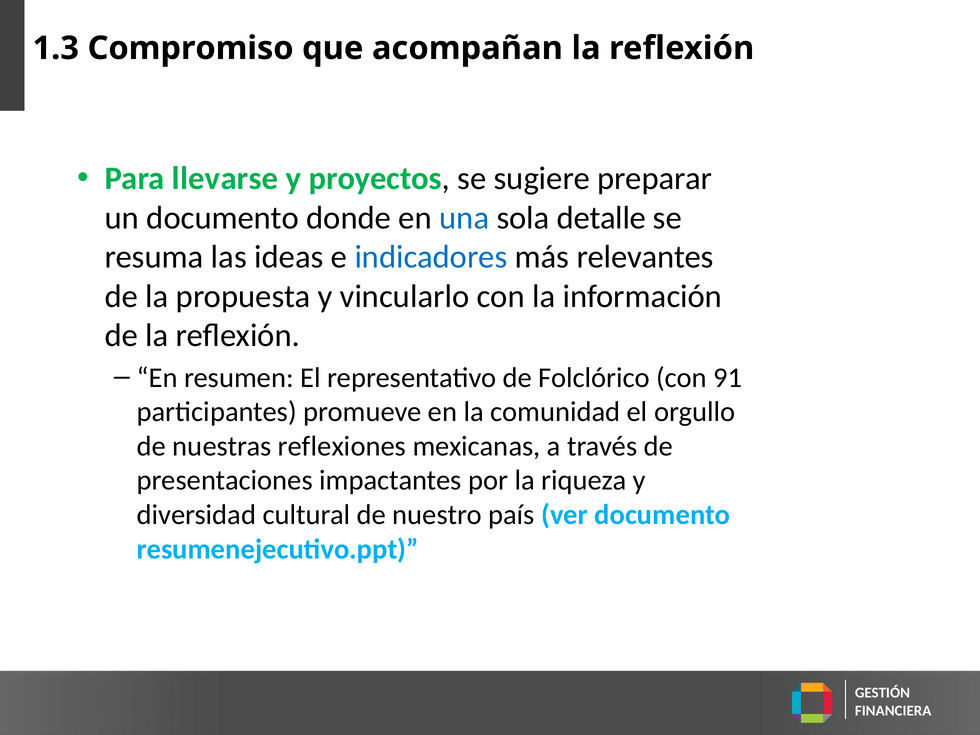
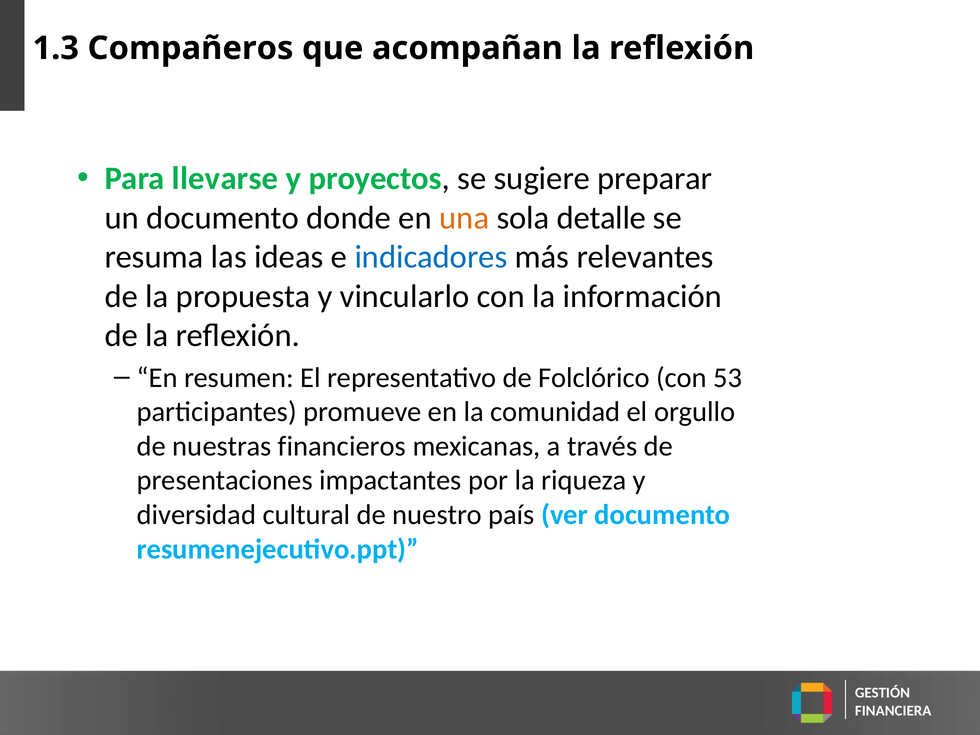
Compromiso: Compromiso -> Compañeros (190, 48)
una colour: blue -> orange (464, 218)
91: 91 -> 53 (728, 378)
reflexiones: reflexiones -> financieros (342, 446)
